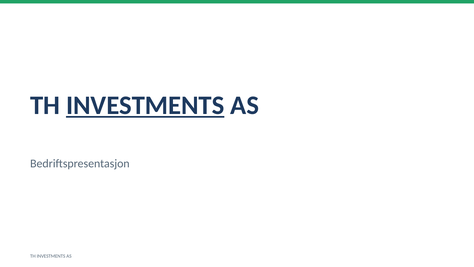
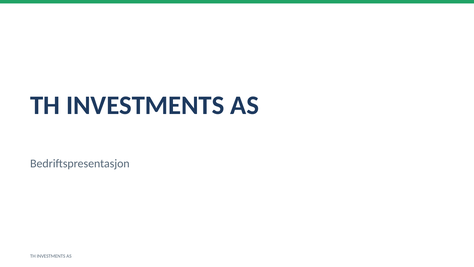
INVESTMENTS underline: present -> none (145, 105)
